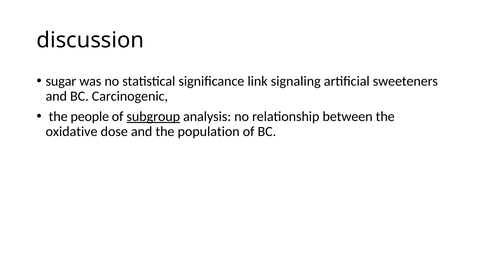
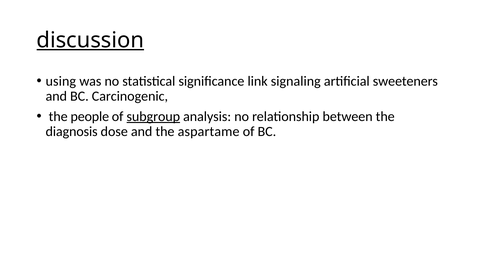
discussion underline: none -> present (90, 40)
sugar: sugar -> using (61, 81)
oxidative: oxidative -> diagnosis (72, 132)
population: population -> aspartame (209, 132)
